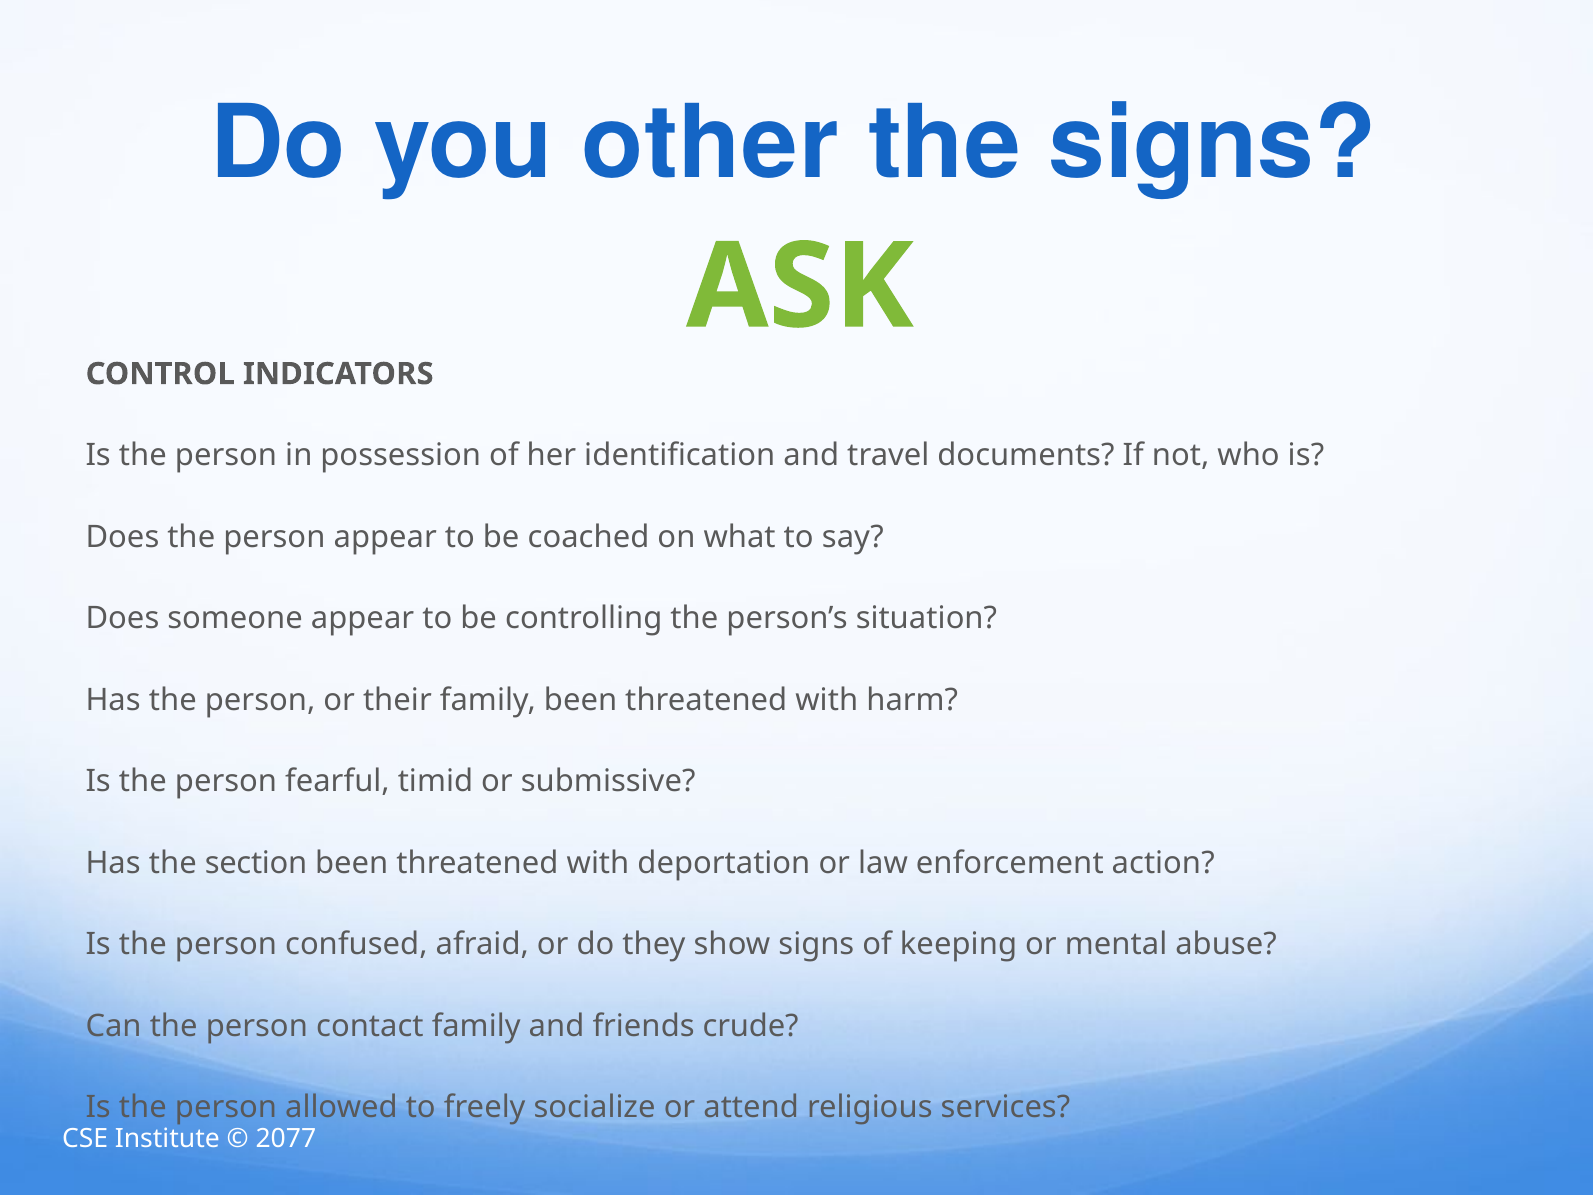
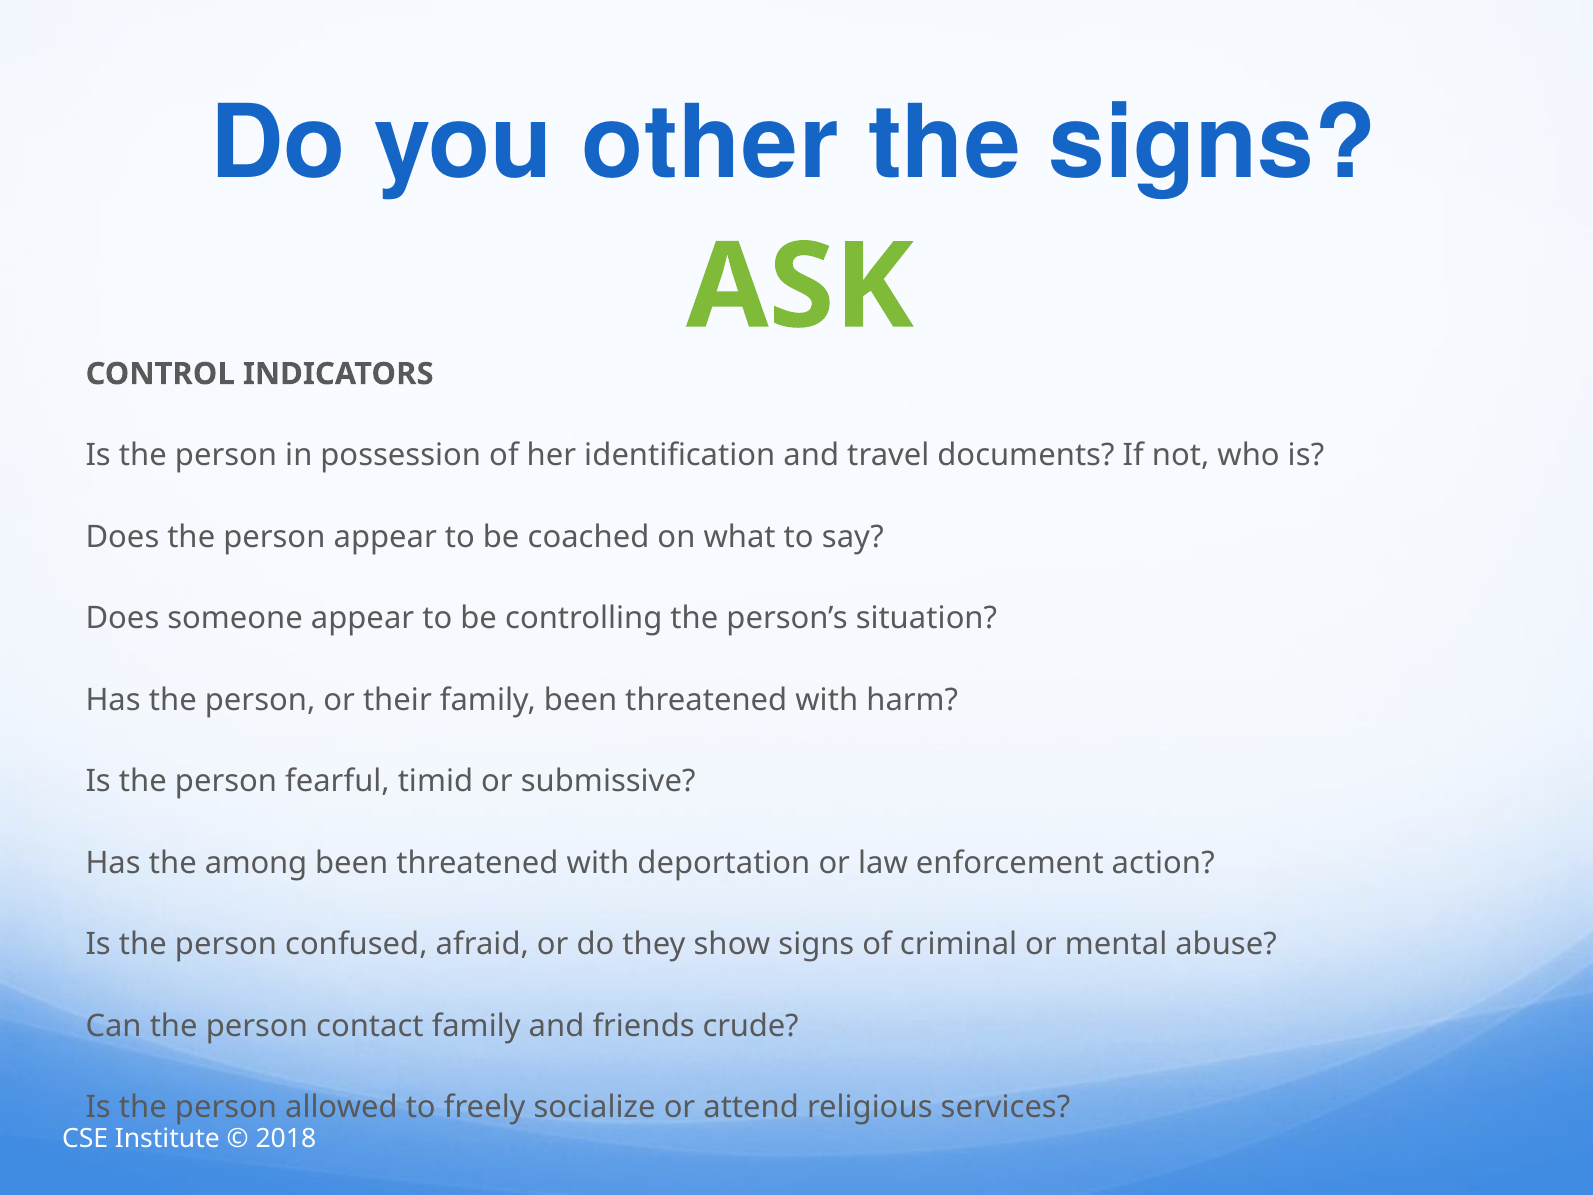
section: section -> among (256, 863)
keeping: keeping -> criminal (959, 944)
2077: 2077 -> 2018 (286, 1138)
